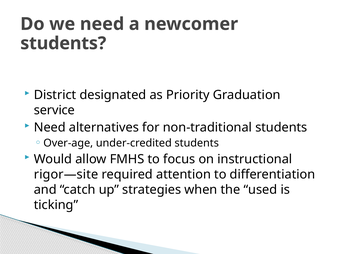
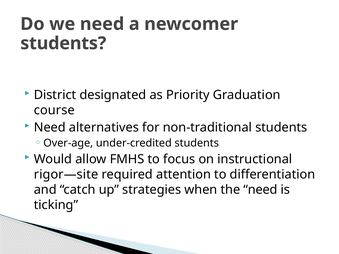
service: service -> course (54, 110)
the used: used -> need (260, 190)
